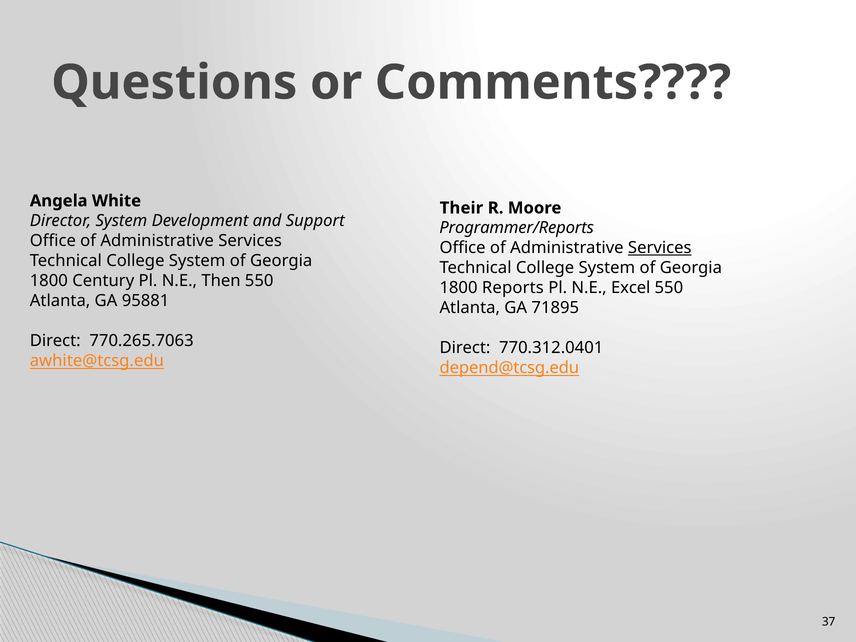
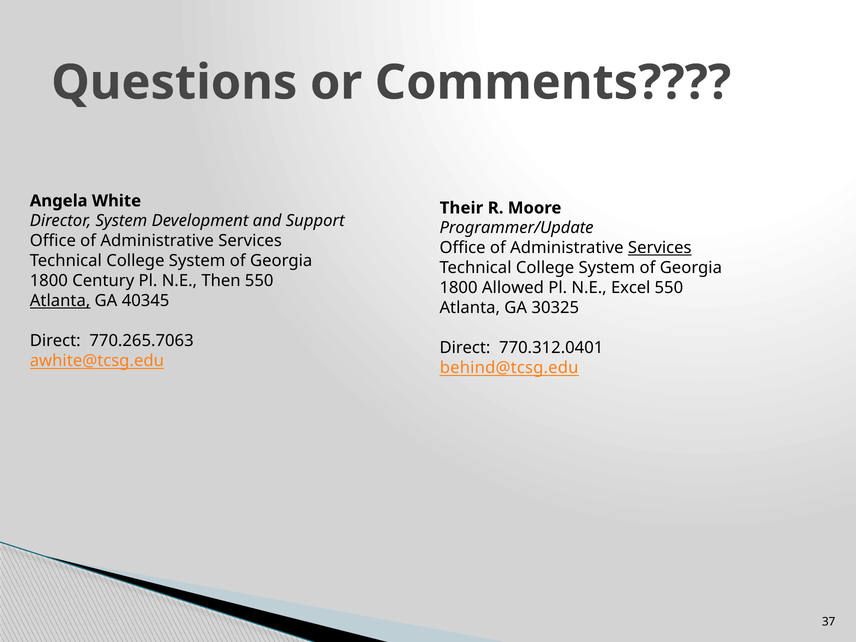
Programmer/Reports: Programmer/Reports -> Programmer/Update (517, 228)
Reports: Reports -> Allowed (513, 288)
Atlanta underline: none -> present (60, 301)
95881: 95881 -> 40345 (146, 301)
71895: 71895 -> 30325 (555, 308)
depend@tcsg.edu: depend@tcsg.edu -> behind@tcsg.edu (509, 368)
